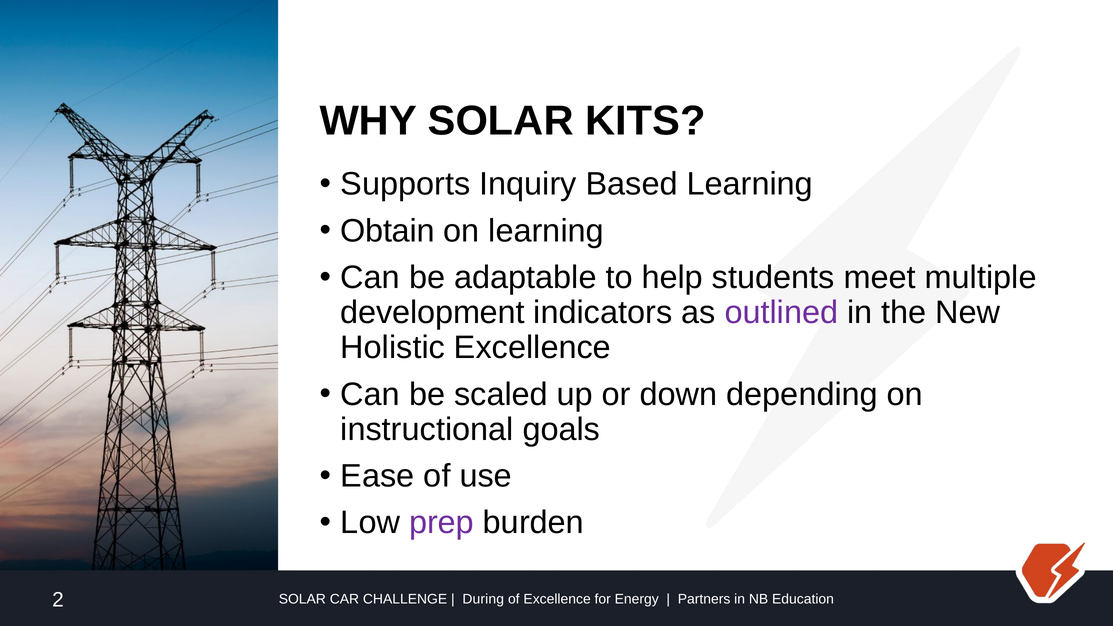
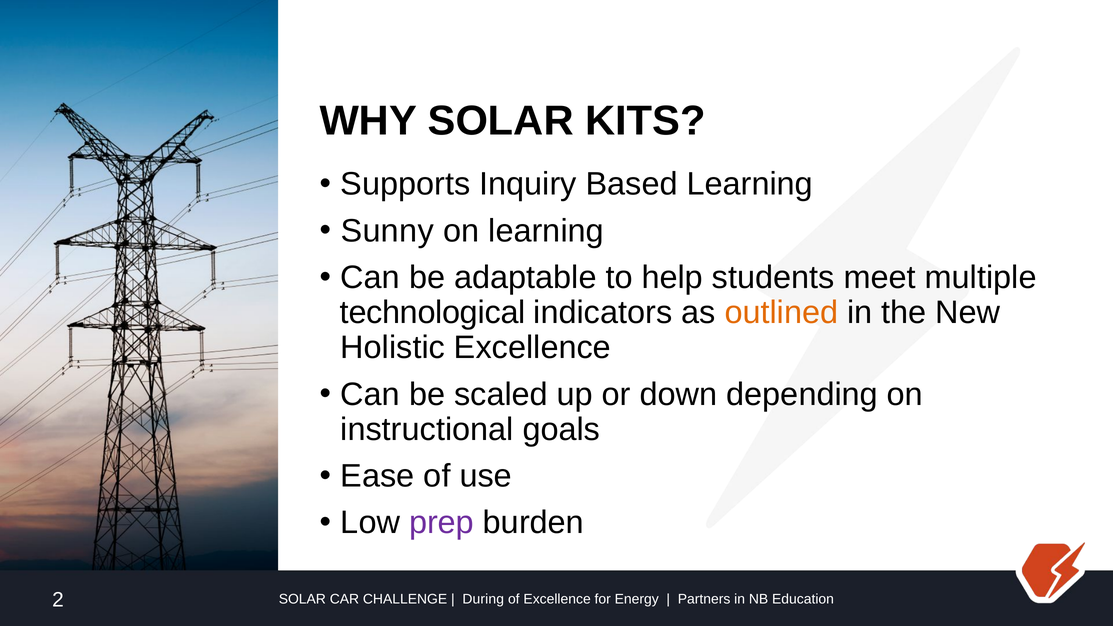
Obtain: Obtain -> Sunny (387, 231)
development: development -> technological (433, 313)
outlined colour: purple -> orange (781, 313)
